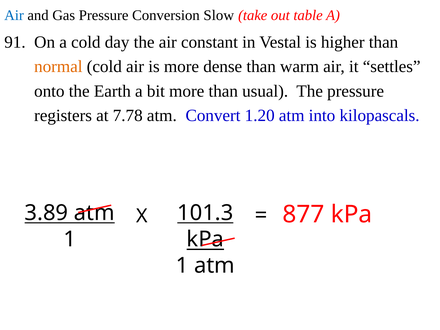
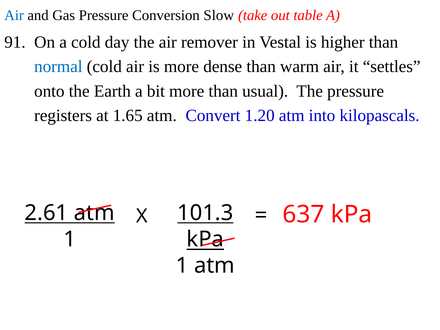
constant: constant -> remover (209, 42)
normal colour: orange -> blue (58, 67)
7.78: 7.78 -> 1.65 (128, 115)
3.89: 3.89 -> 2.61 (46, 213)
877: 877 -> 637 (303, 215)
